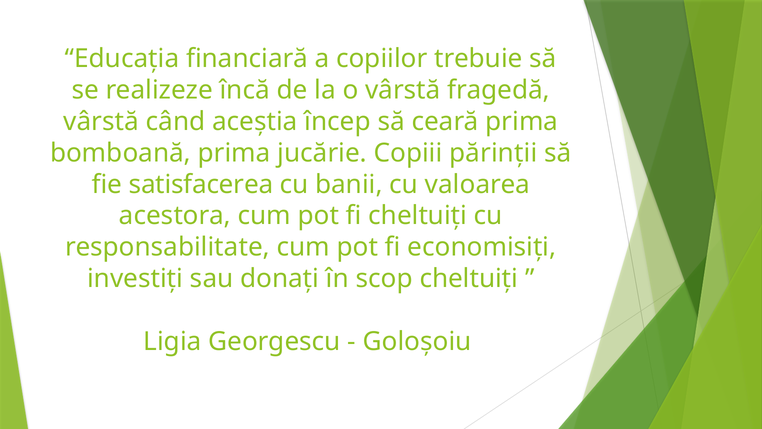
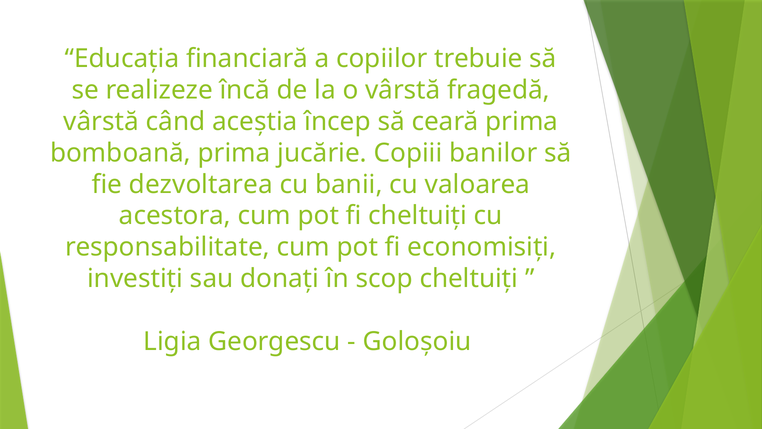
părinții: părinții -> banilor (493, 153)
satisfacerea: satisfacerea -> dezvoltarea (201, 184)
